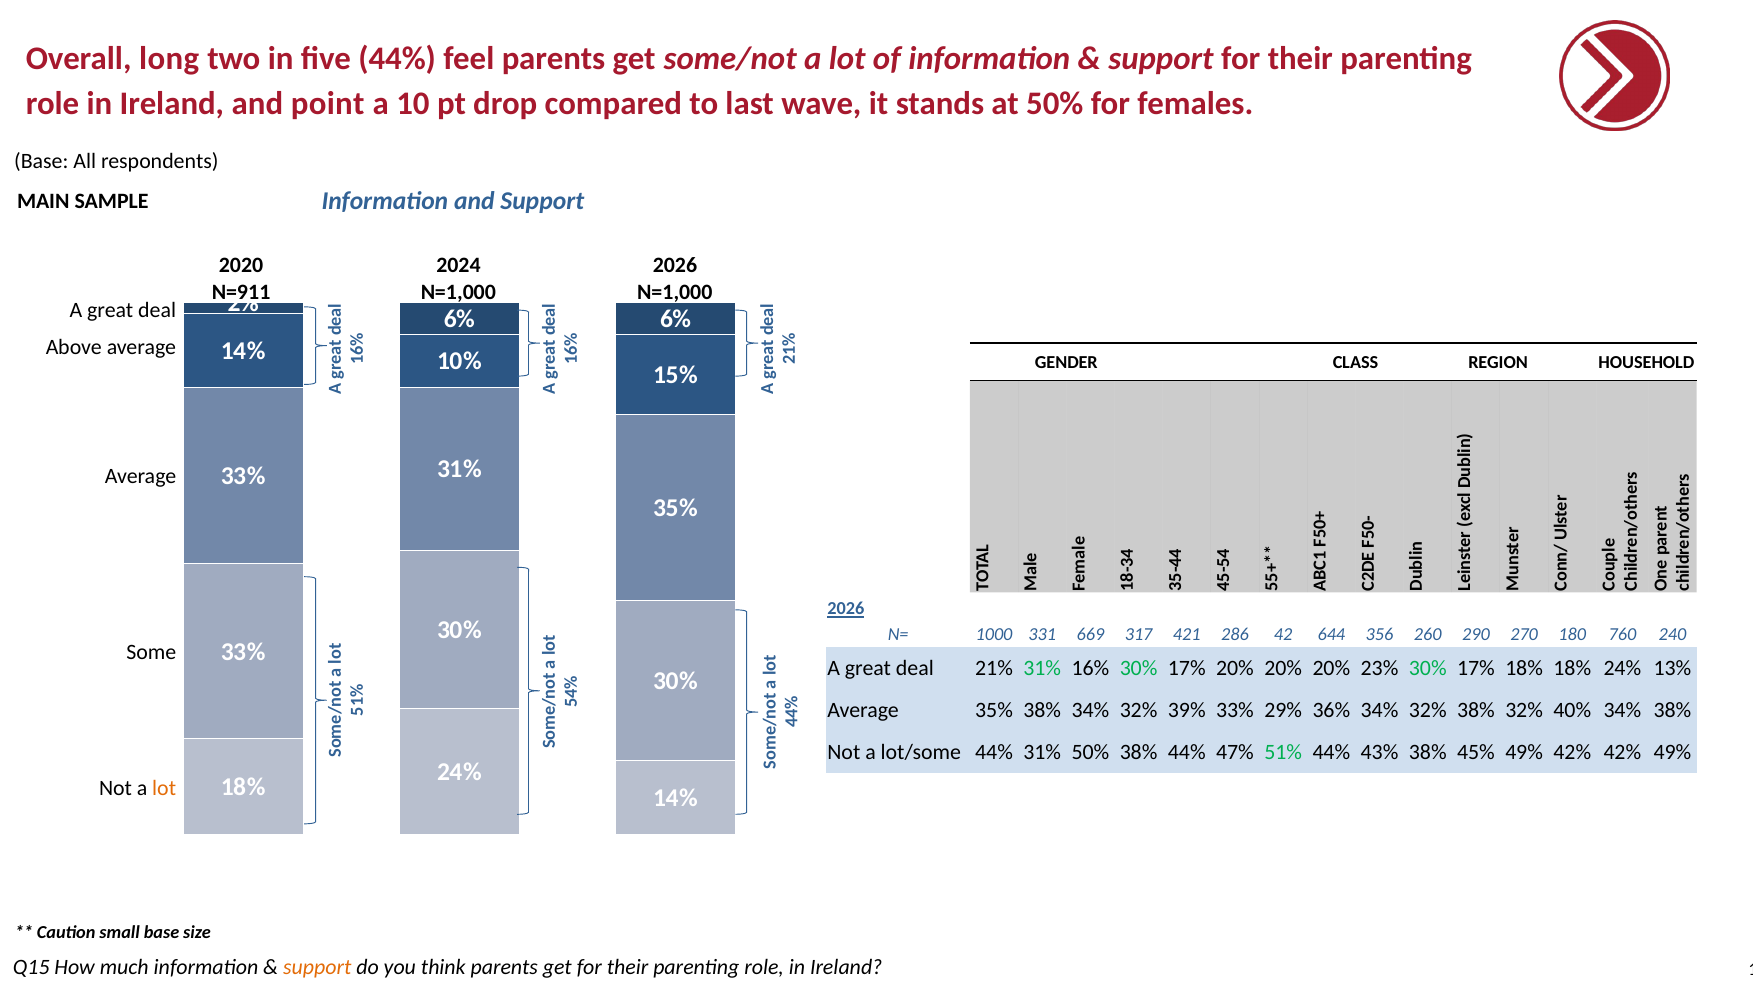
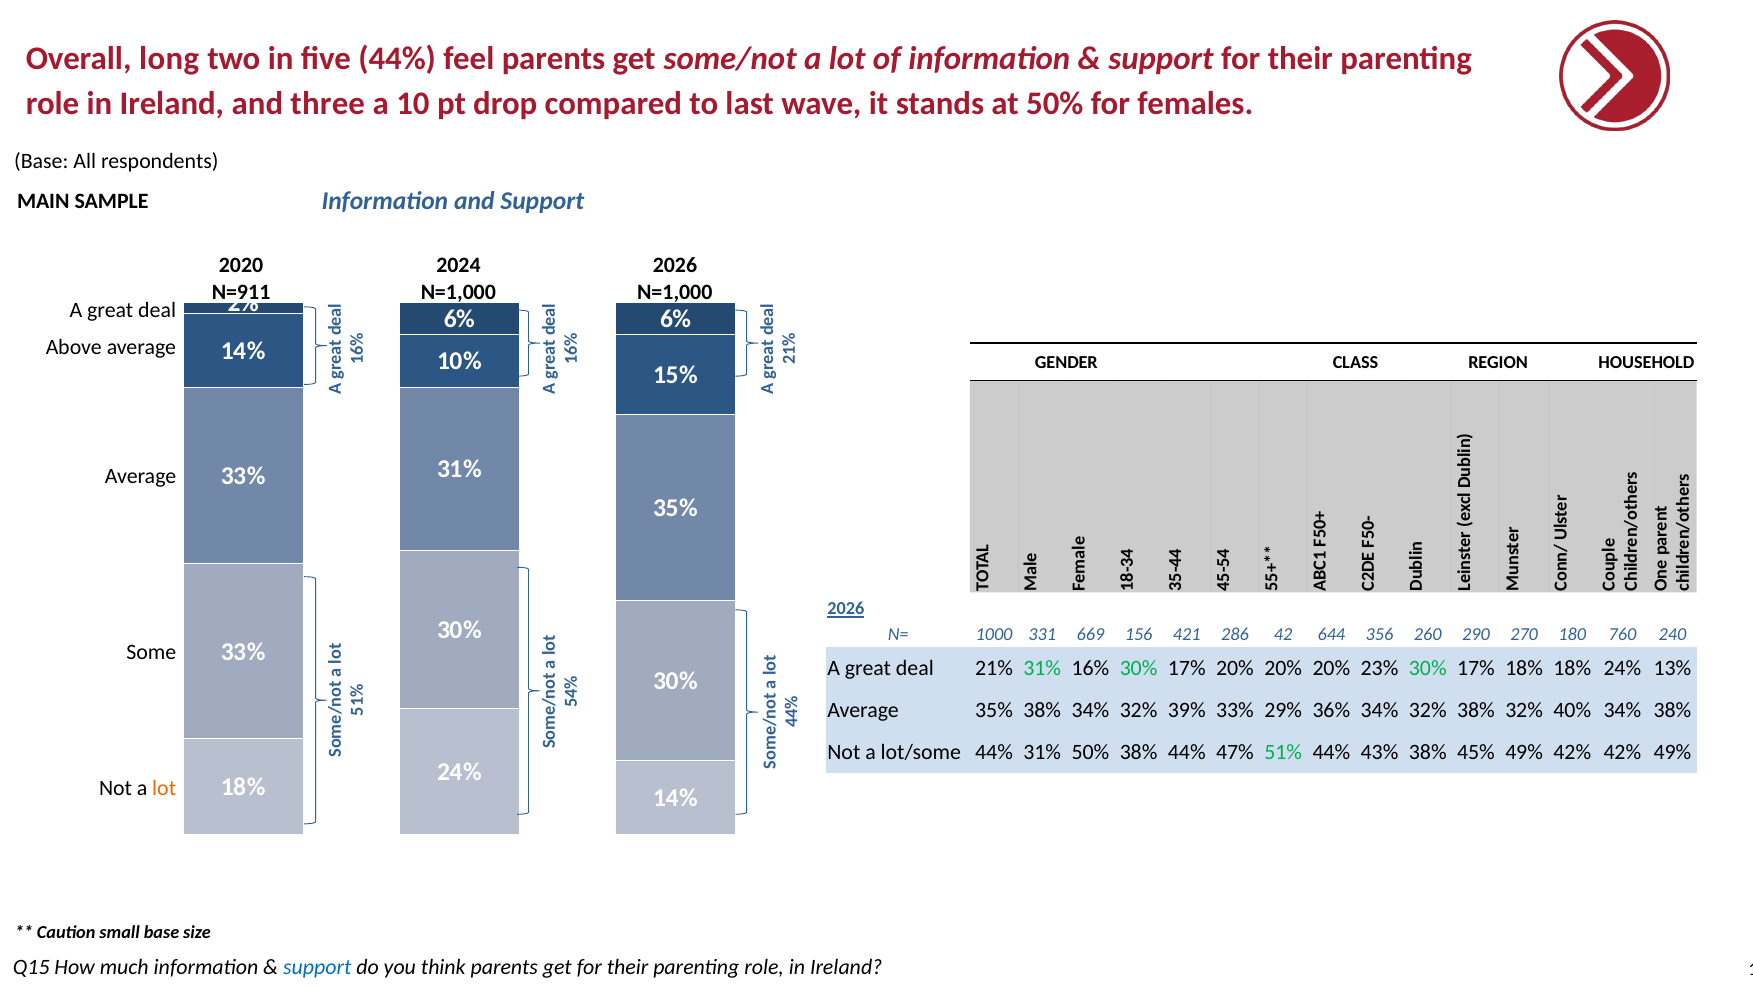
point: point -> three (328, 104)
317: 317 -> 156 (1139, 634)
support colour: orange -> blue (317, 967)
